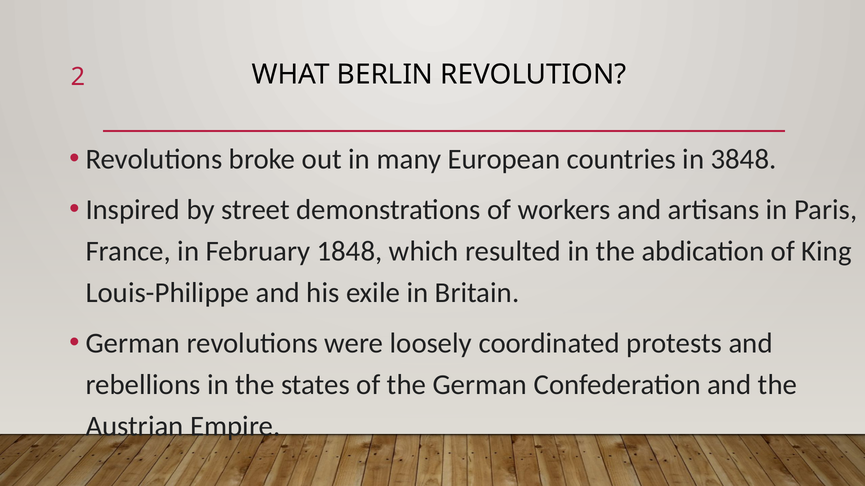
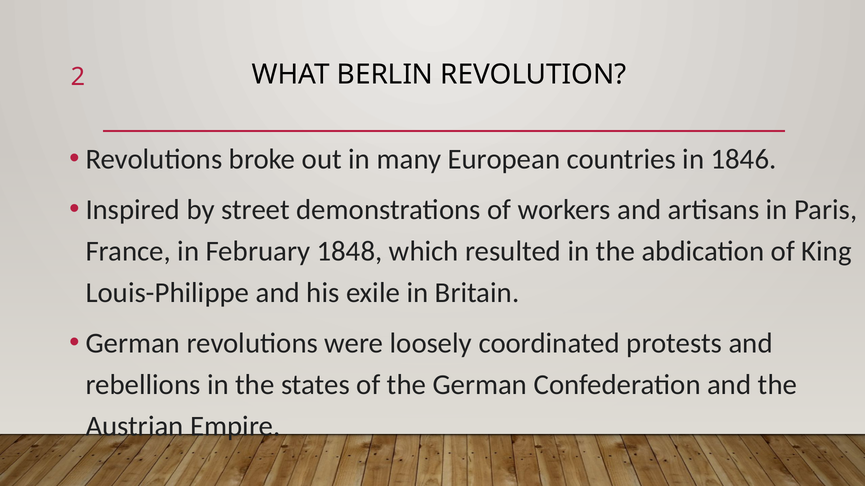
3848: 3848 -> 1846 (744, 159)
